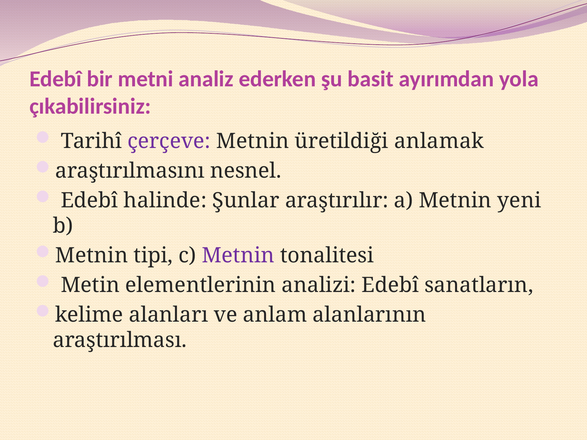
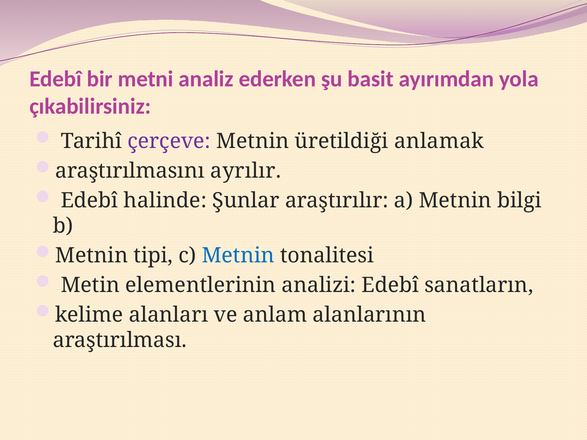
nesnel: nesnel -> ayrılır (246, 171)
yeni: yeni -> bilgi (519, 201)
Metnin colour: purple -> blue (238, 256)
